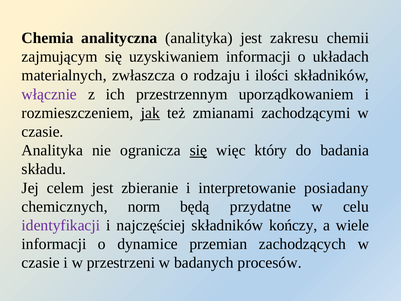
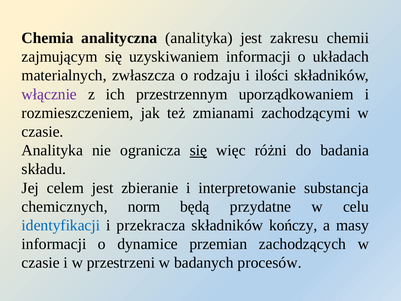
jak underline: present -> none (150, 113)
który: który -> różni (271, 150)
posiadany: posiadany -> substancja (336, 188)
identyfikacji colour: purple -> blue (61, 225)
najczęściej: najczęściej -> przekracza (151, 225)
wiele: wiele -> masy (352, 225)
